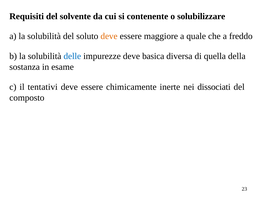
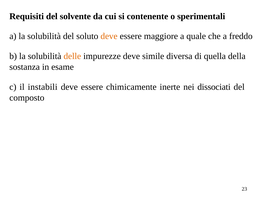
solubilizzare: solubilizzare -> sperimentali (201, 16)
delle colour: blue -> orange (72, 56)
basica: basica -> simile (153, 56)
tentativi: tentativi -> instabili (43, 87)
